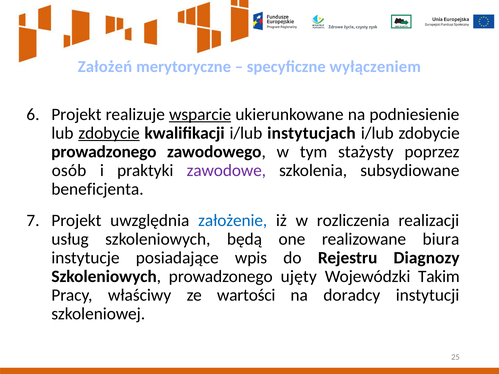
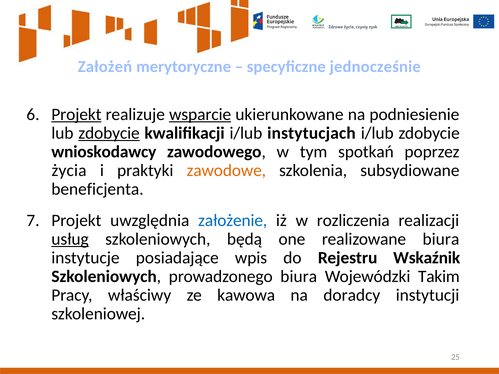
wyłączeniem: wyłączeniem -> jednocześnie (375, 67)
Projekt underline: none -> present (76, 114)
prowadzonego: prowadzonego -> wnioskodawcy (104, 152)
stażysty: stażysty -> spotkań (366, 152)
osób: osób -> życia (69, 171)
zawodowe colour: purple -> orange (226, 171)
usług underline: none -> present (70, 239)
Diagnozy: Diagnozy -> Wskaźnik (427, 258)
prowadzonego ujęty: ujęty -> biura (299, 277)
wartości: wartości -> kawowa (246, 295)
